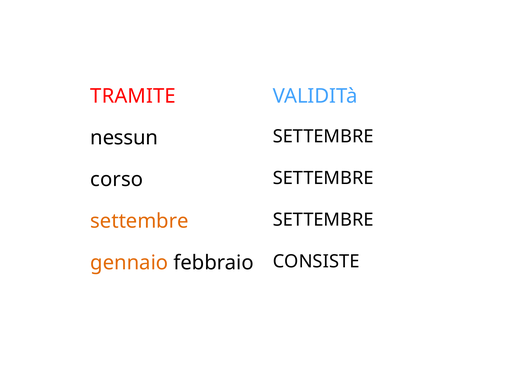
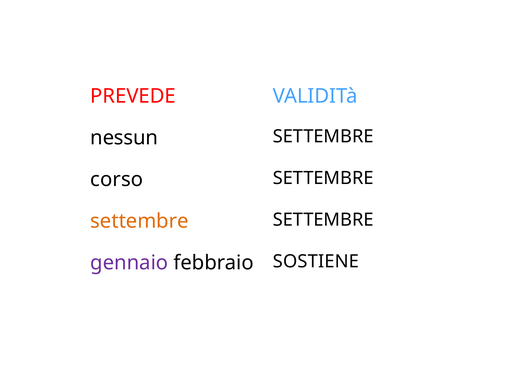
TRAMITE: TRAMITE -> PREVEDE (133, 96)
gennaio colour: orange -> purple (129, 263)
CONSISTE: CONSISTE -> SOSTIENE (316, 261)
